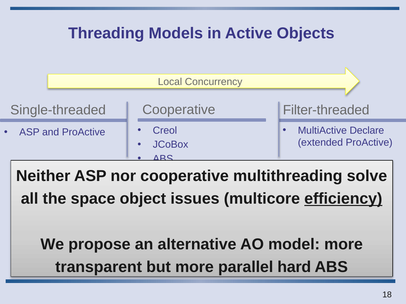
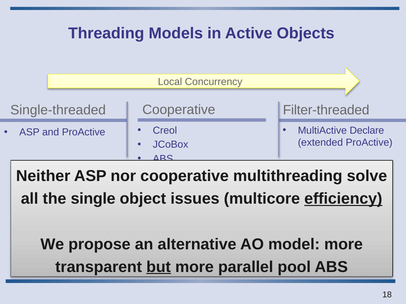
space: space -> single (93, 199)
but underline: none -> present (159, 267)
hard: hard -> pool (294, 267)
